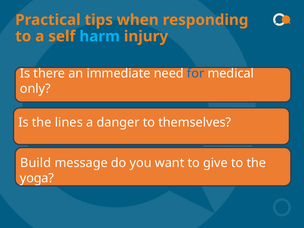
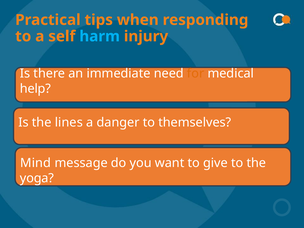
for colour: blue -> orange (196, 73)
only: only -> help (35, 89)
Build: Build -> Mind (36, 163)
